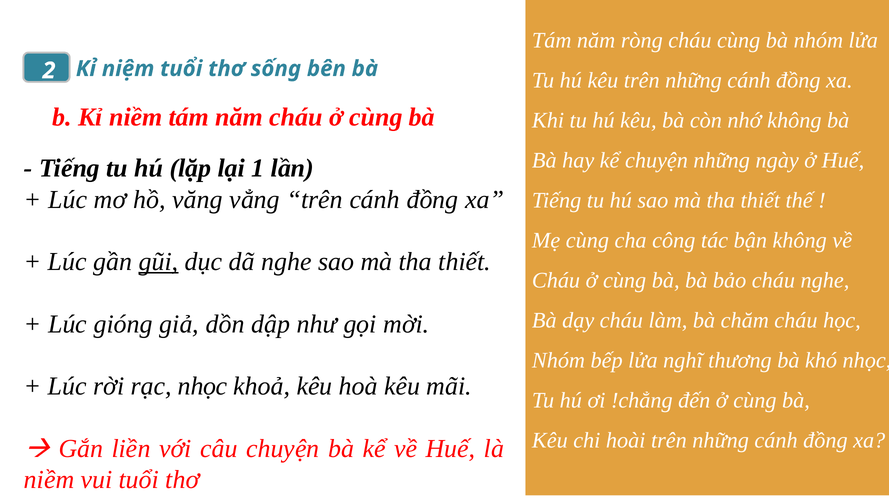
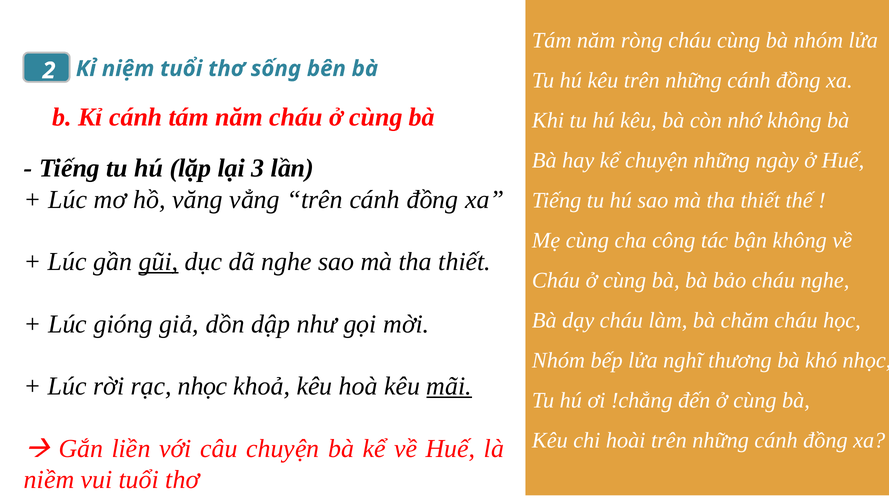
Kỉ niềm: niềm -> cánh (136, 117)
1: 1 -> 3 (258, 168)
mãi underline: none -> present (449, 386)
